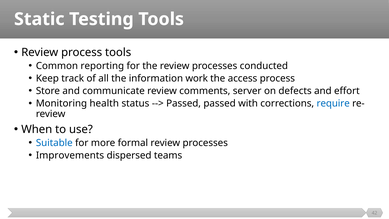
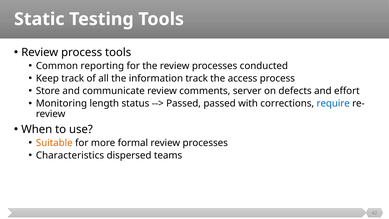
information work: work -> track (197, 78)
health: health -> length (104, 103)
Suitable colour: blue -> orange (54, 143)
Improvements: Improvements -> Characteristics (70, 155)
